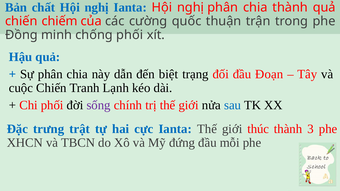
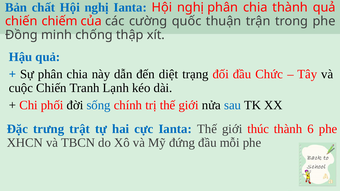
chống phối: phối -> thập (130, 35)
biệt: biệt -> diệt (169, 74)
Đoạn: Đoạn -> Chức (269, 74)
sống colour: purple -> blue (99, 105)
3: 3 -> 6 (311, 129)
